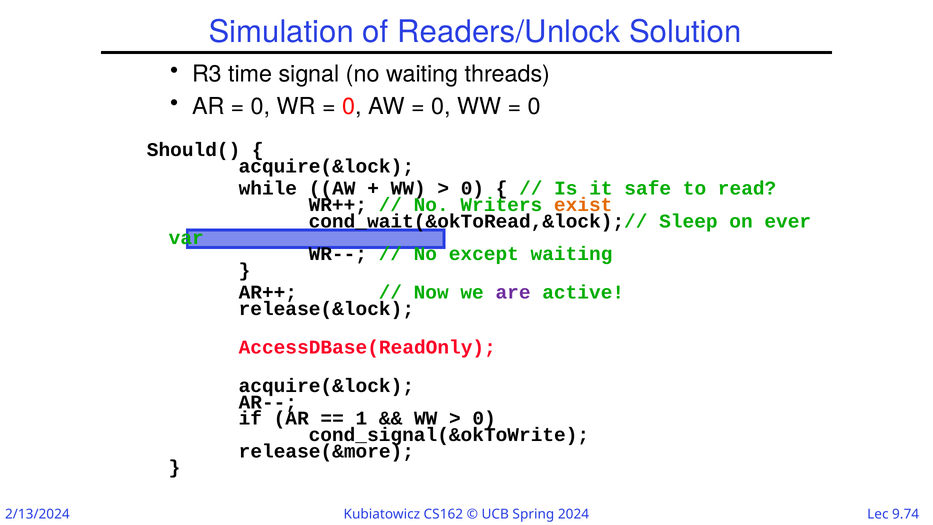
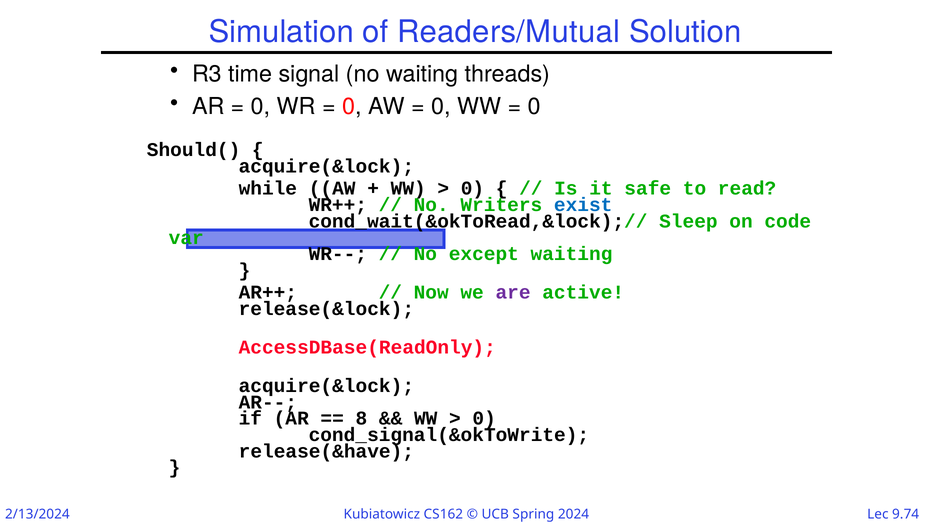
Readers/Unlock: Readers/Unlock -> Readers/Mutual (509, 32)
exist colour: orange -> blue (583, 205)
ever: ever -> code (788, 221)
1: 1 -> 8 (361, 418)
release(&more: release(&more -> release(&have (326, 451)
